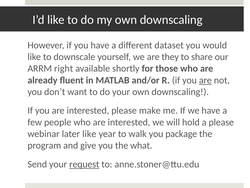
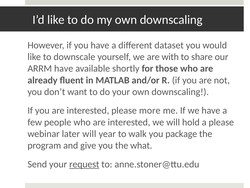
they: they -> with (170, 57)
ARRM right: right -> have (64, 68)
are underline: present -> none (205, 80)
make: make -> more (150, 110)
later like: like -> will (89, 134)
